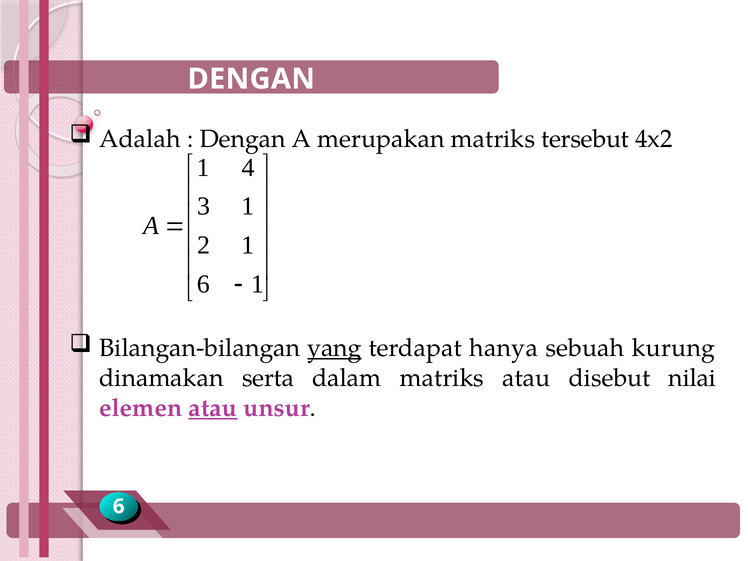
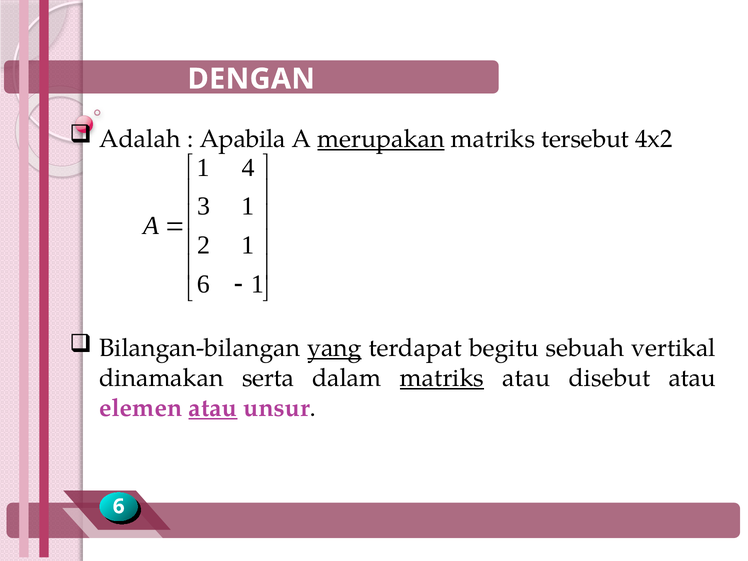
Dengan: Dengan -> Apabila (243, 139)
merupakan underline: none -> present (381, 139)
hanya: hanya -> begitu (504, 348)
kurung: kurung -> vertikal (674, 348)
matriks underline: none -> present (442, 378)
disebut nilai: nilai -> atau (692, 378)
